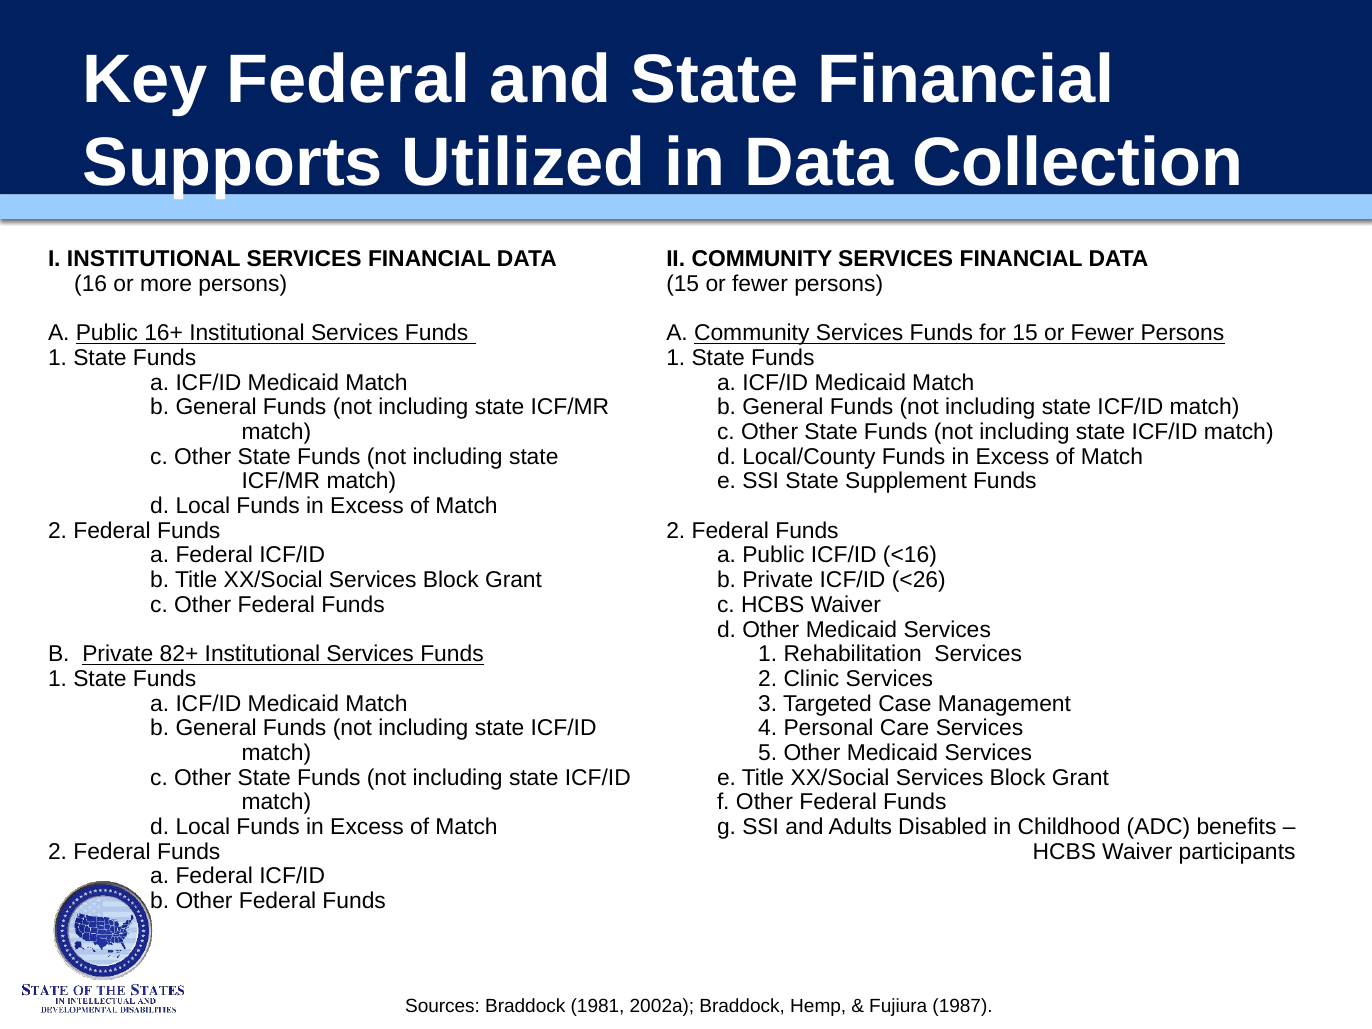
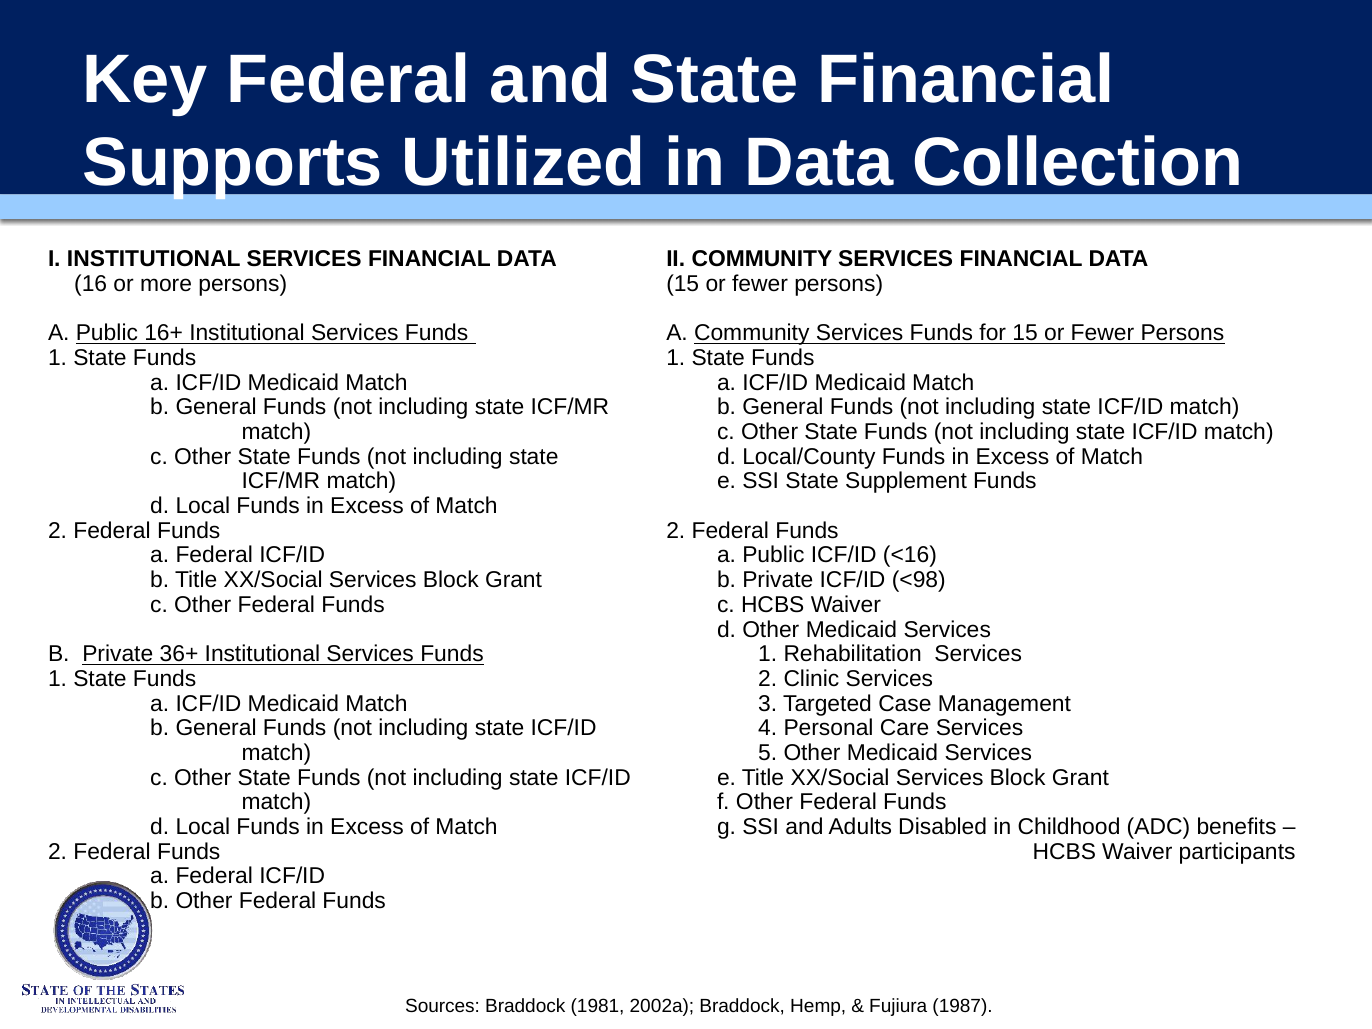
<26: <26 -> <98 (919, 580)
82+: 82+ -> 36+ (179, 654)
